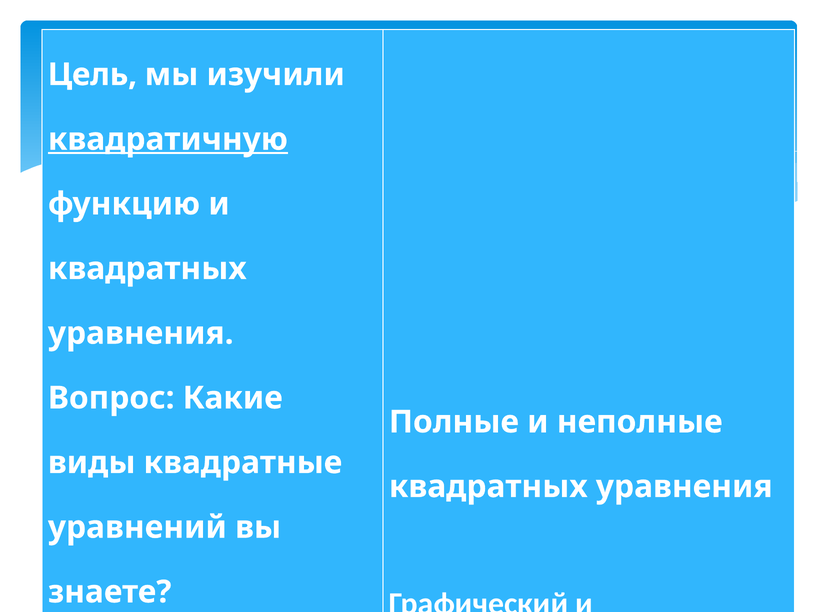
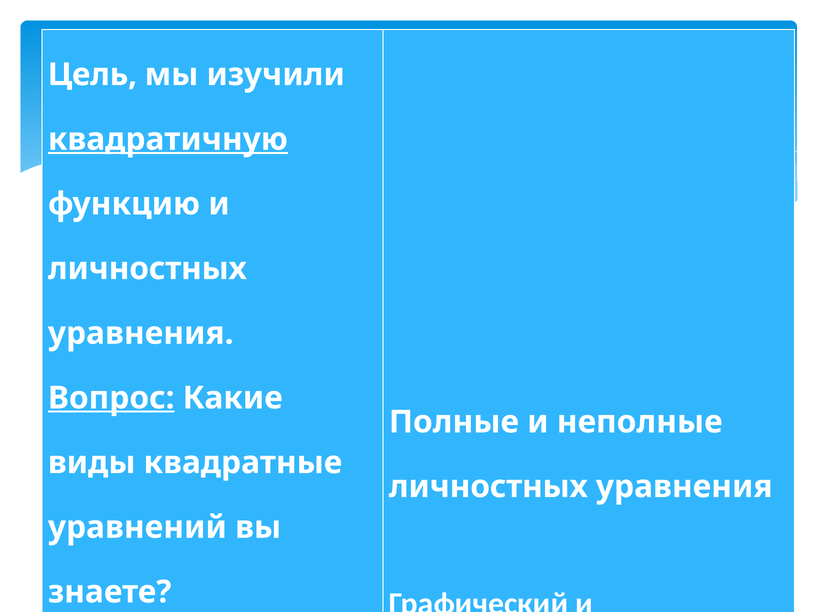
квадратных: квадратных -> личностных (147, 269)
Вопрос underline: none -> present (111, 398)
квадратных: квадратных -> личностных (488, 487)
